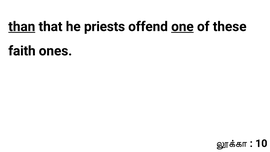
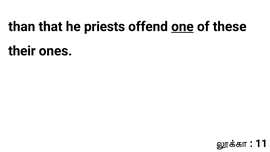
than underline: present -> none (22, 27)
faith: faith -> their (22, 51)
10: 10 -> 11 (261, 143)
